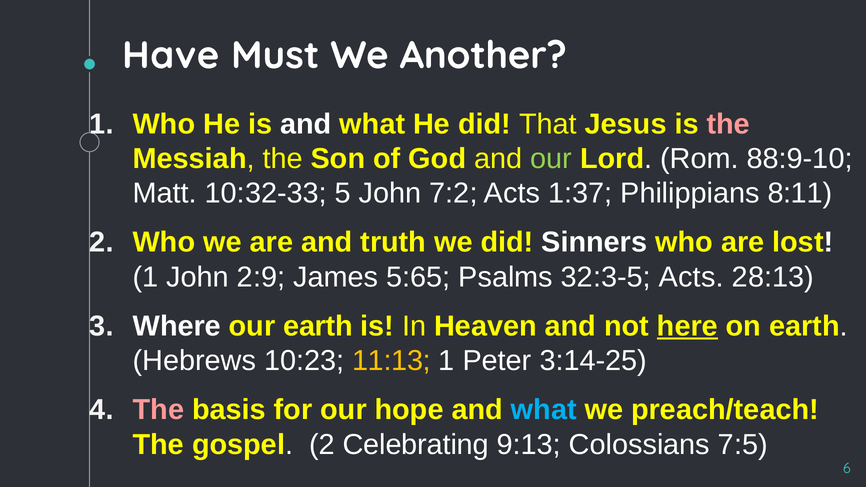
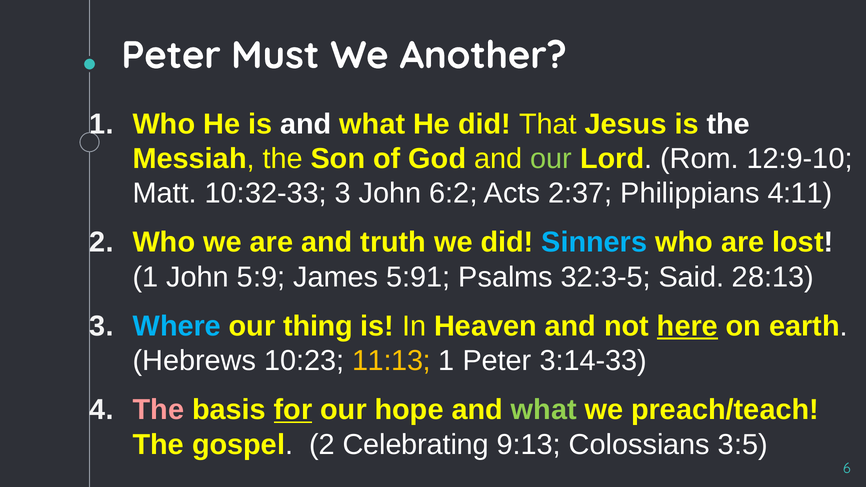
Have: Have -> Peter (171, 55)
the colour: pink -> white (728, 124)
88:9-10: 88:9-10 -> 12:9-10 (800, 159)
10:32-33 5: 5 -> 3 (343, 193)
7:2: 7:2 -> 6:2 (453, 193)
1:37: 1:37 -> 2:37 (580, 193)
8:11: 8:11 -> 4:11 (800, 193)
Sinners colour: white -> light blue (594, 242)
2:9: 2:9 -> 5:9 (261, 277)
5:65: 5:65 -> 5:91 (418, 277)
32:3-5 Acts: Acts -> Said (691, 277)
Where colour: white -> light blue (177, 326)
our earth: earth -> thing (318, 326)
3:14-25: 3:14-25 -> 3:14-33 (593, 361)
for underline: none -> present (293, 410)
what colour: light blue -> light green (544, 410)
7:5: 7:5 -> 3:5 (743, 445)
